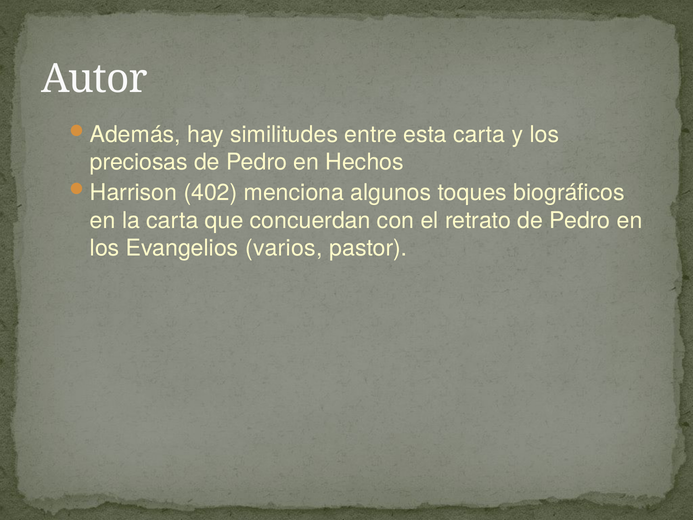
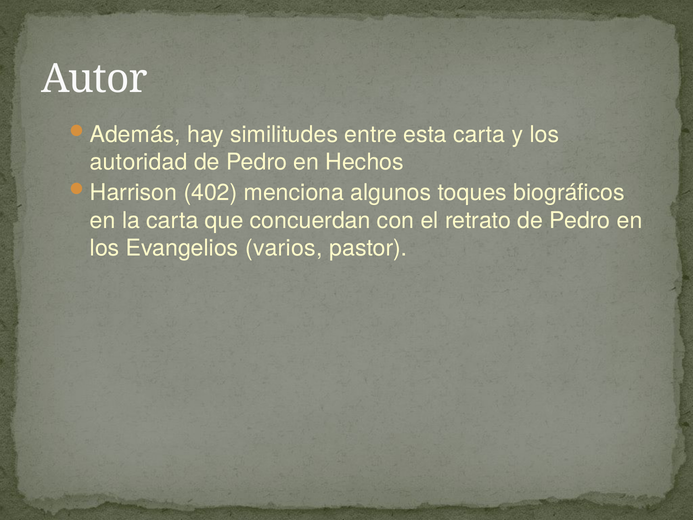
preciosas: preciosas -> autoridad (139, 162)
